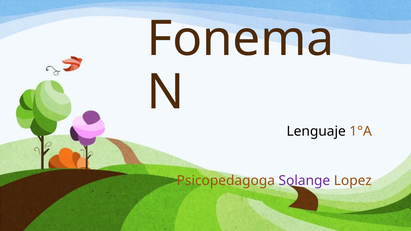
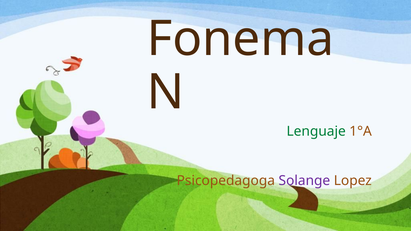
Lenguaje colour: black -> green (316, 131)
